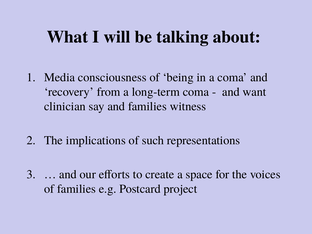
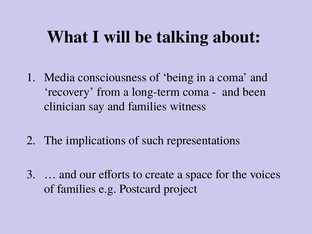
want: want -> been (254, 92)
